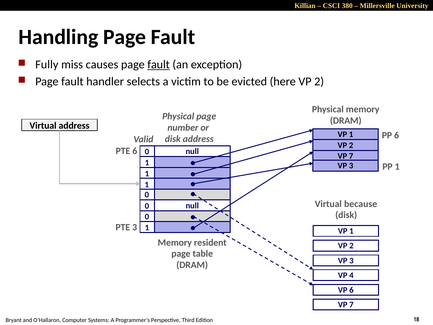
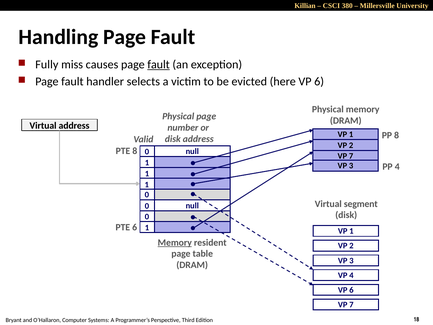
here VP 2: 2 -> 6 (319, 81)
PP 6: 6 -> 8 (397, 135)
PTE 6: 6 -> 8 (135, 151)
PP 1: 1 -> 4 (397, 166)
because: because -> segment (361, 204)
PTE 3: 3 -> 6 (135, 227)
Memory underline: none -> present (175, 242)
